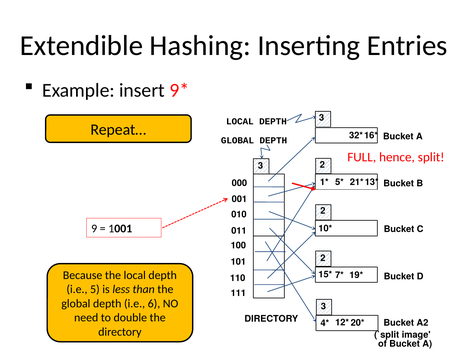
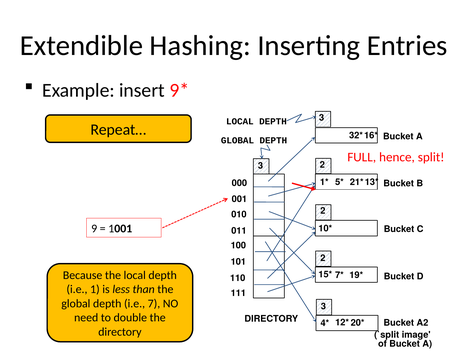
5: 5 -> 1 (95, 289)
6: 6 -> 7 (154, 304)
